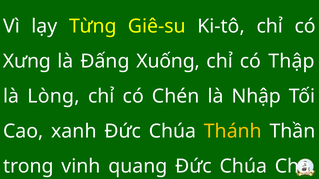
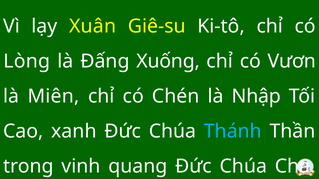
Từng: Từng -> Xuân (93, 26)
Xưng: Xưng -> Lòng (27, 61)
Thập: Thập -> Vươn (292, 61)
Lòng: Lòng -> Miên (53, 97)
Thánh colour: yellow -> light blue (233, 132)
